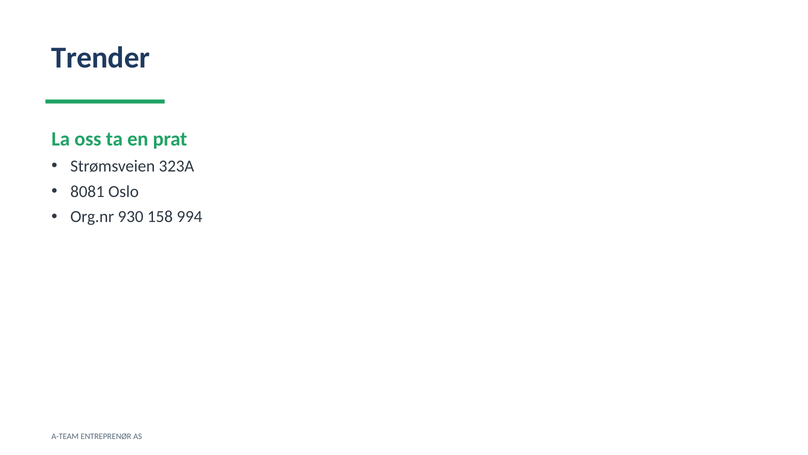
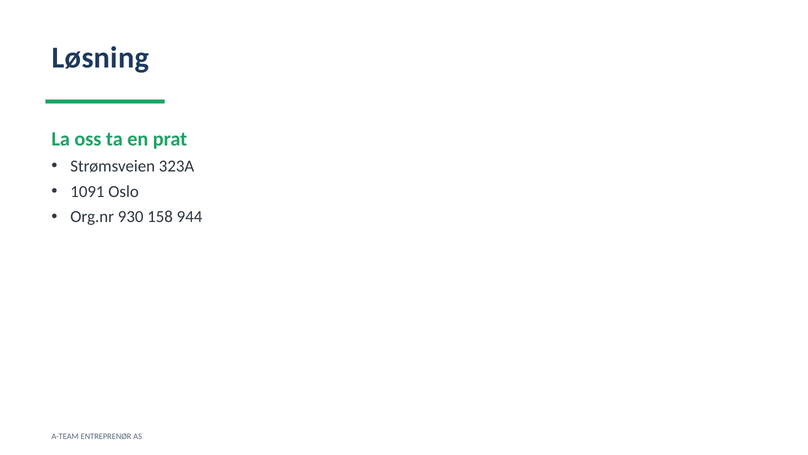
Trender: Trender -> Løsning (100, 58)
8081: 8081 -> 1091 (87, 191)
994: 994 -> 944 (190, 217)
